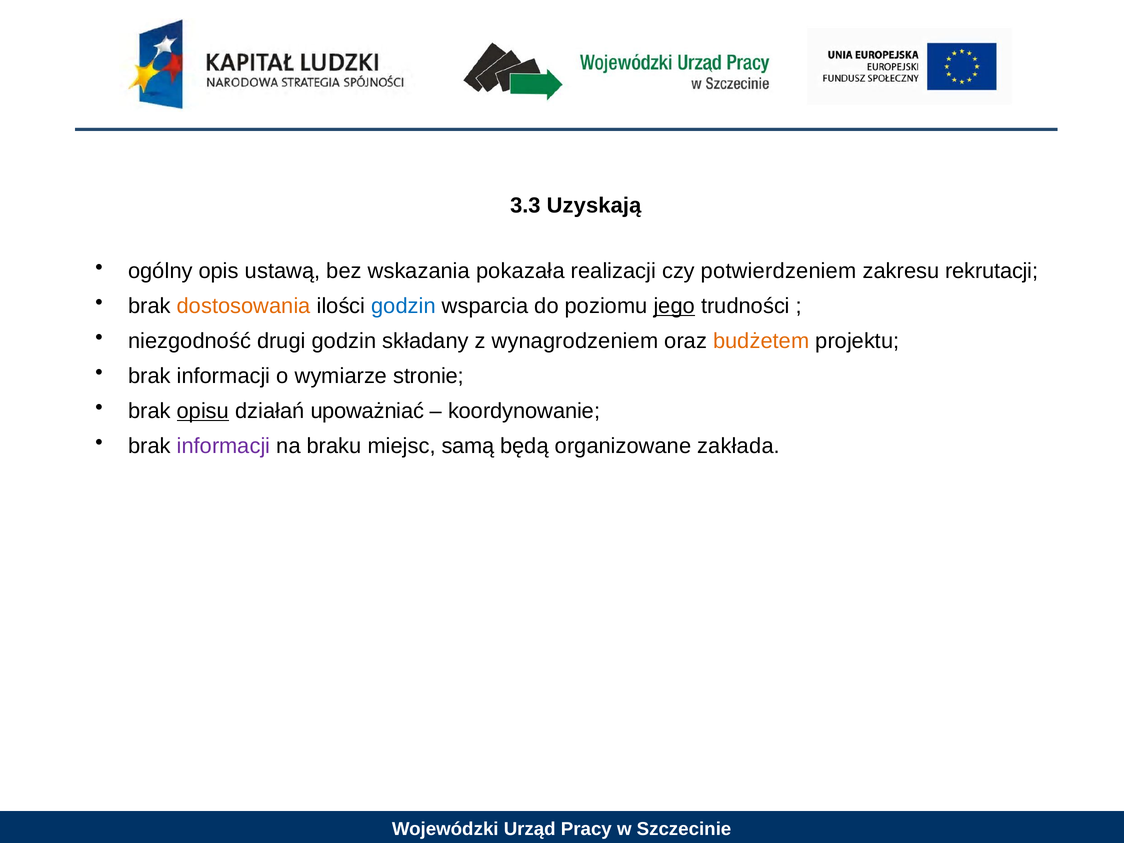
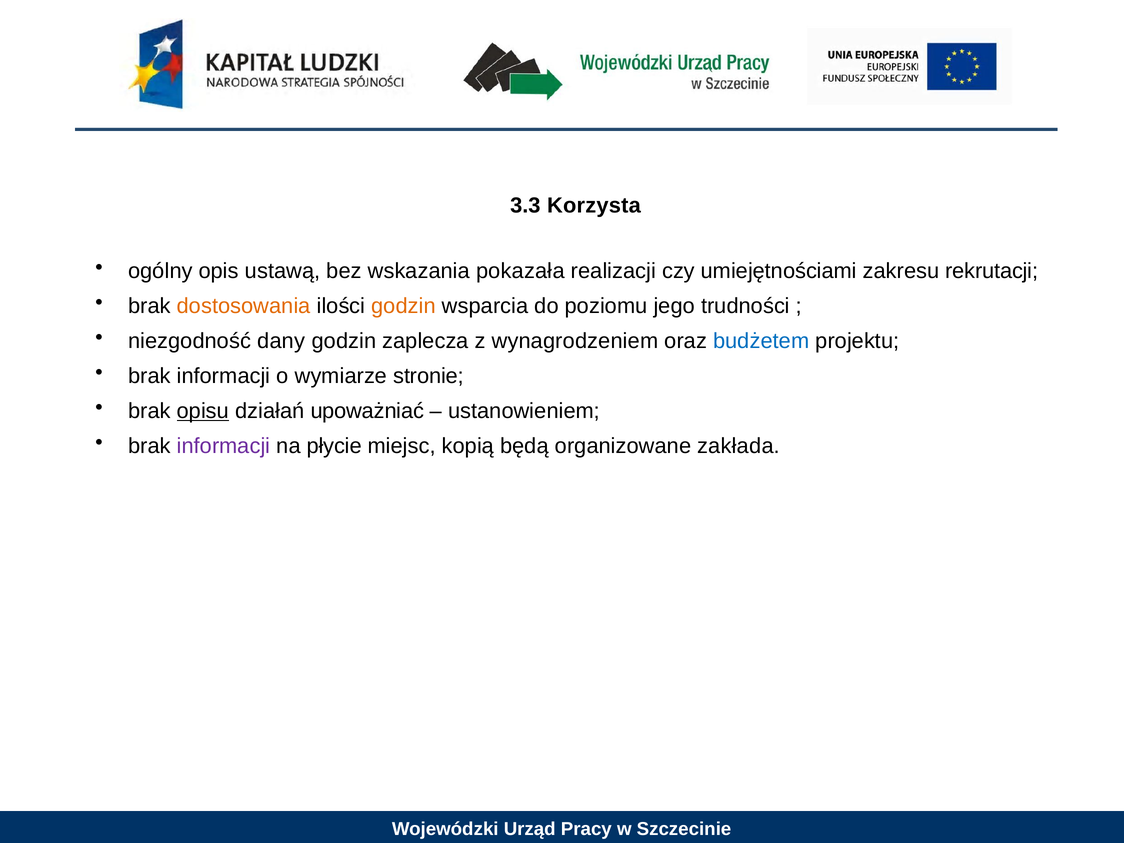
Uzyskają: Uzyskają -> Korzysta (594, 206)
potwierdzeniem: potwierdzeniem -> umiejętnościami (779, 271)
godzin colour: blue -> orange (404, 306)
jego underline: present -> none (674, 306)
drugi: drugi -> dany (281, 341)
składany: składany -> zaplecza (425, 341)
budżetem colour: orange -> blue (761, 341)
koordynowanie: koordynowanie -> ustanowieniem (524, 411)
braku: braku -> płycie (334, 446)
samą: samą -> kopią (468, 446)
